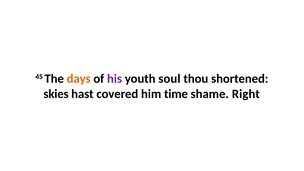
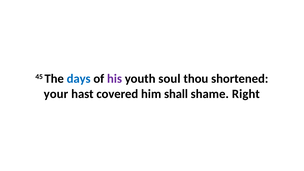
days colour: orange -> blue (79, 79)
skies: skies -> your (56, 94)
time: time -> shall (176, 94)
